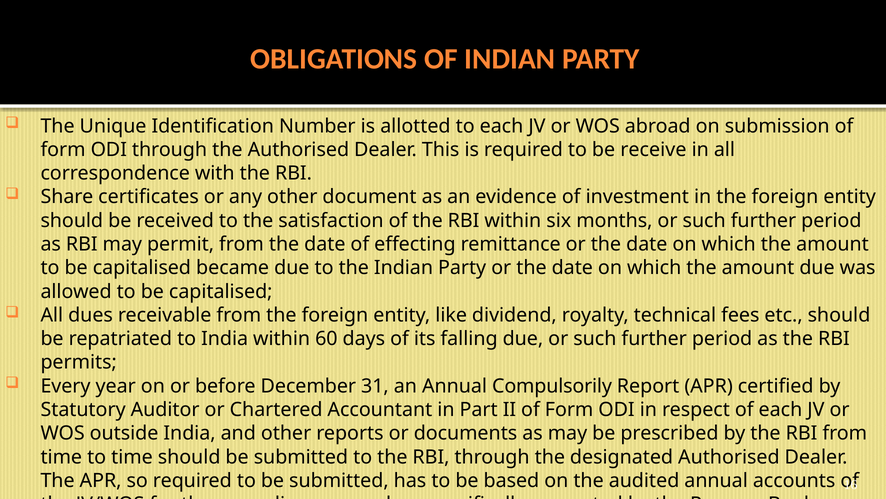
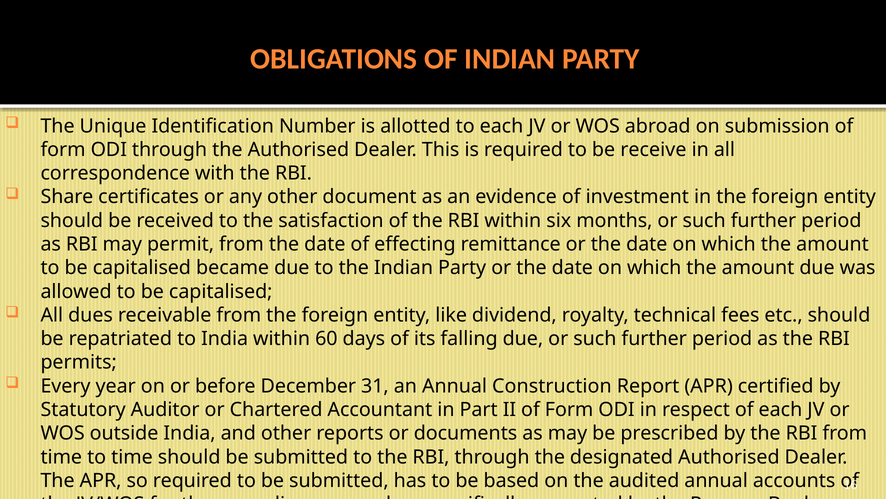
Compulsorily: Compulsorily -> Construction (552, 386)
